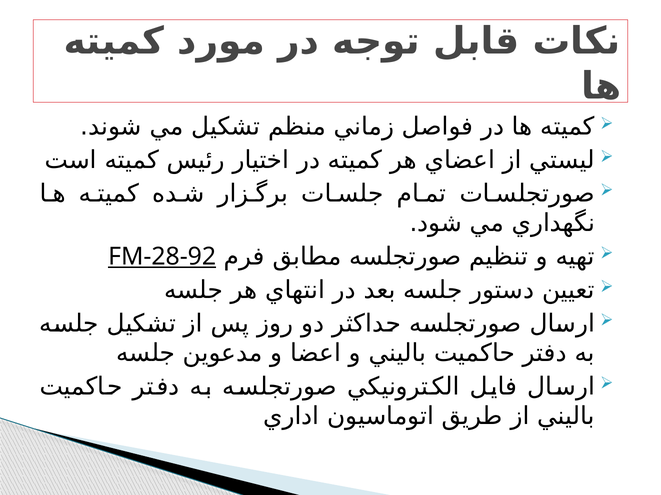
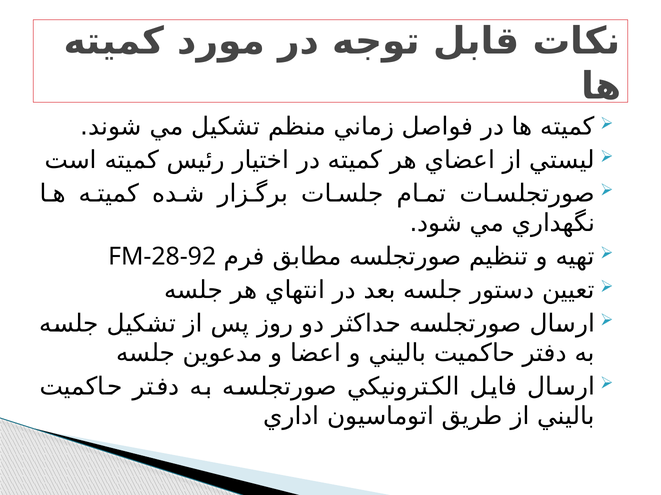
FM-28-92 underline: present -> none (162, 257)
